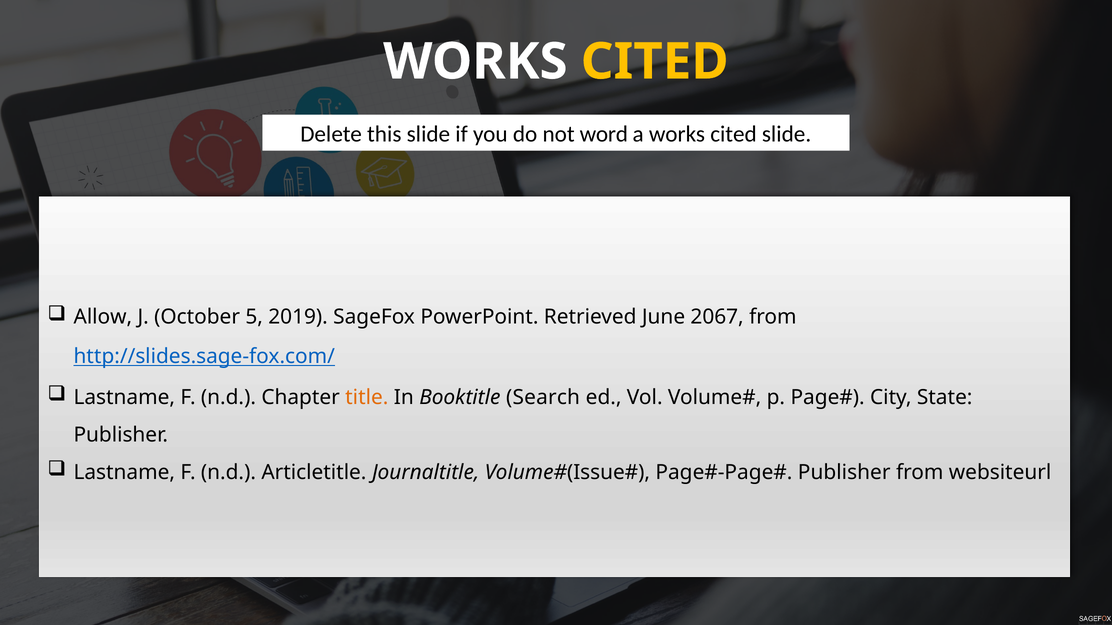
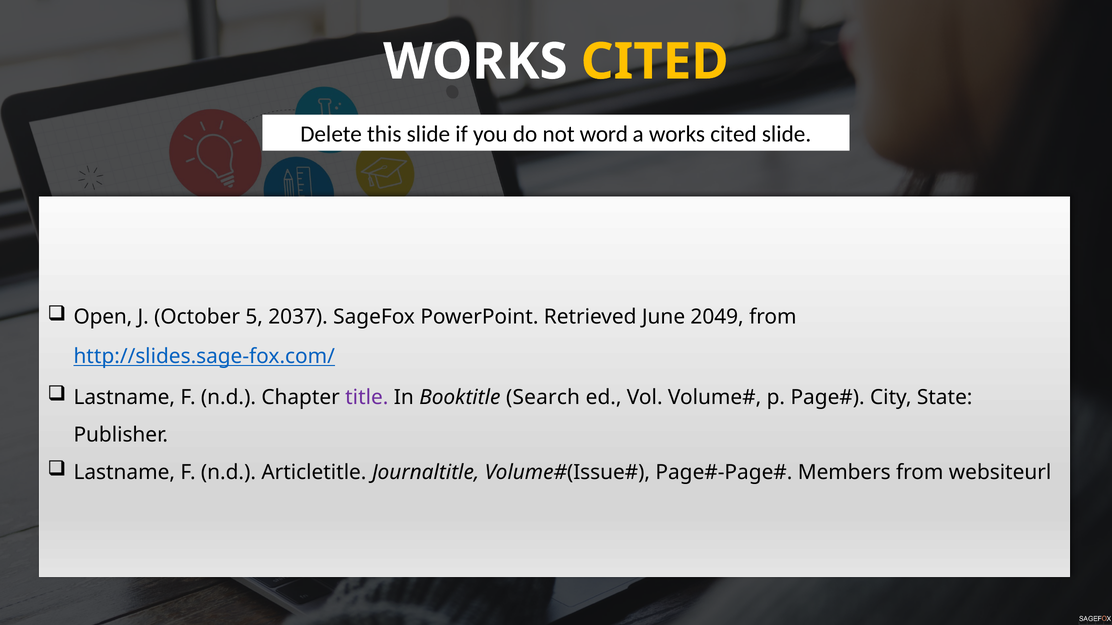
Allow: Allow -> Open (103, 317)
2019: 2019 -> 2037 (298, 317)
2067: 2067 -> 2049 (717, 317)
title colour: orange -> purple (367, 397)
Publisher: Publisher -> Members (844, 473)
